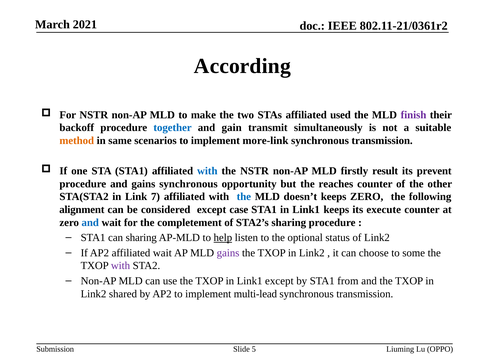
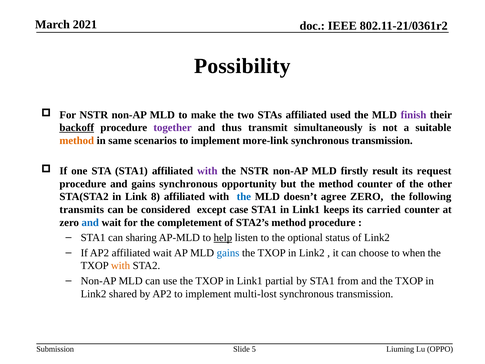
According: According -> Possibility (242, 66)
backoff underline: none -> present (77, 128)
together colour: blue -> purple (173, 128)
gain: gain -> thus (232, 128)
with colour: blue -> purple (207, 171)
prevent: prevent -> request (434, 171)
the reaches: reaches -> method (336, 184)
7: 7 -> 8 (156, 197)
doesn’t keeps: keeps -> agree (334, 197)
alignment: alignment -> transmits (82, 210)
execute: execute -> carried (384, 210)
STA2’s sharing: sharing -> method (289, 222)
gains colour: purple -> blue (228, 253)
some: some -> when (414, 253)
with colour: purple -> orange (121, 266)
Link1 except: except -> partial (279, 281)
multi-lead: multi-lead -> multi-lost (255, 294)
